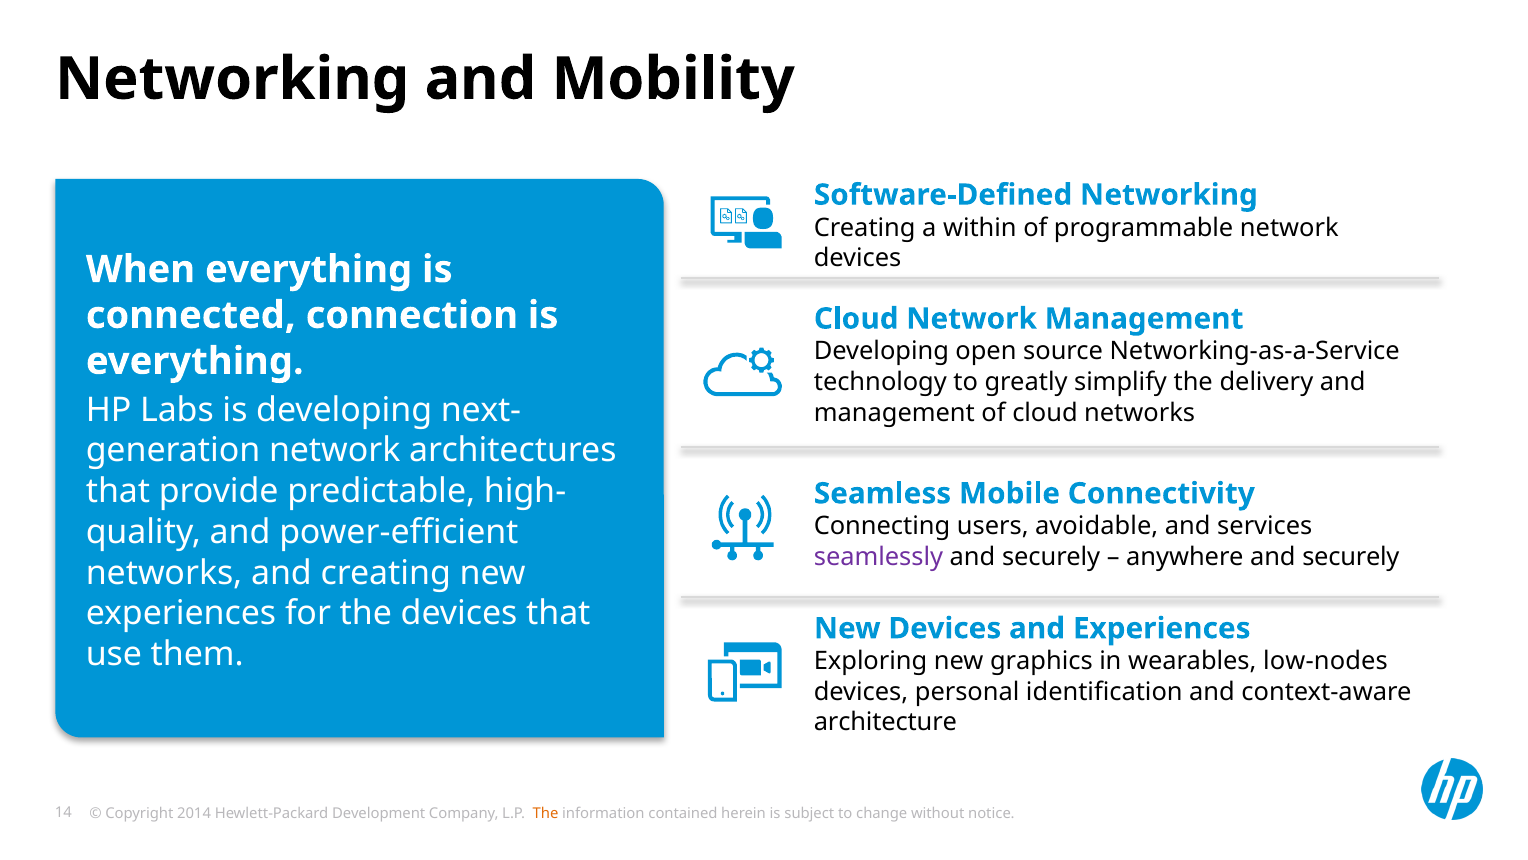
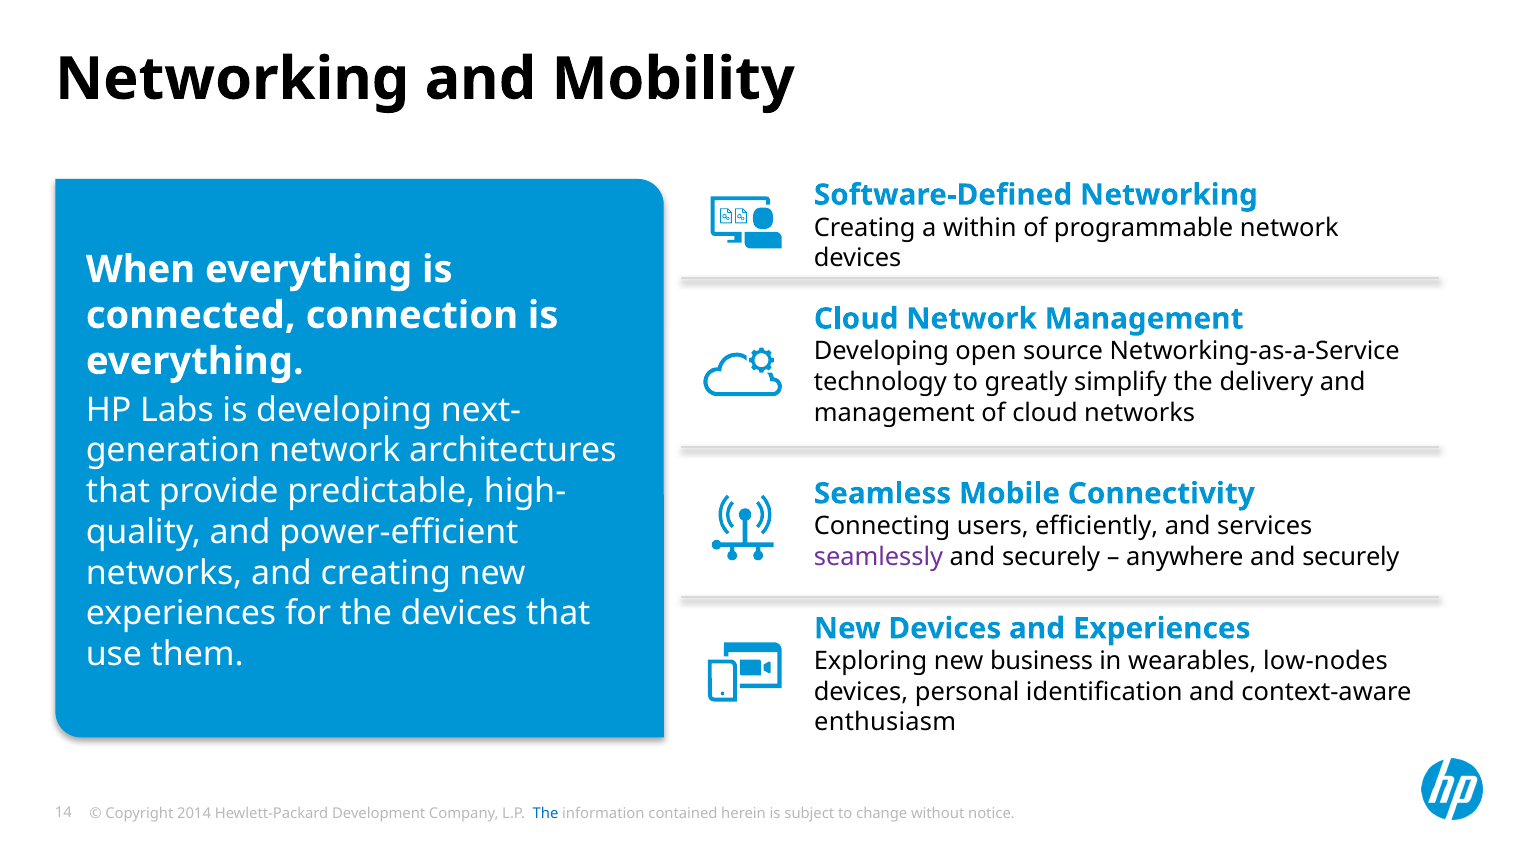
avoidable: avoidable -> efficiently (1097, 526)
graphics: graphics -> business (1042, 661)
architecture: architecture -> enthusiasm (885, 722)
The colour: orange -> blue (546, 813)
